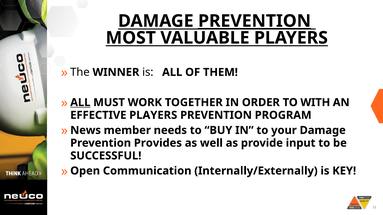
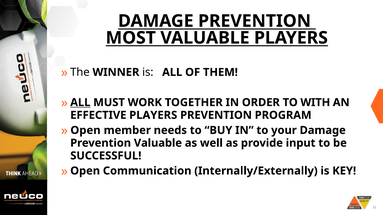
PREVENTION underline: present -> none (255, 21)
News: News -> Open (85, 131)
Prevention Provides: Provides -> Valuable (158, 143)
